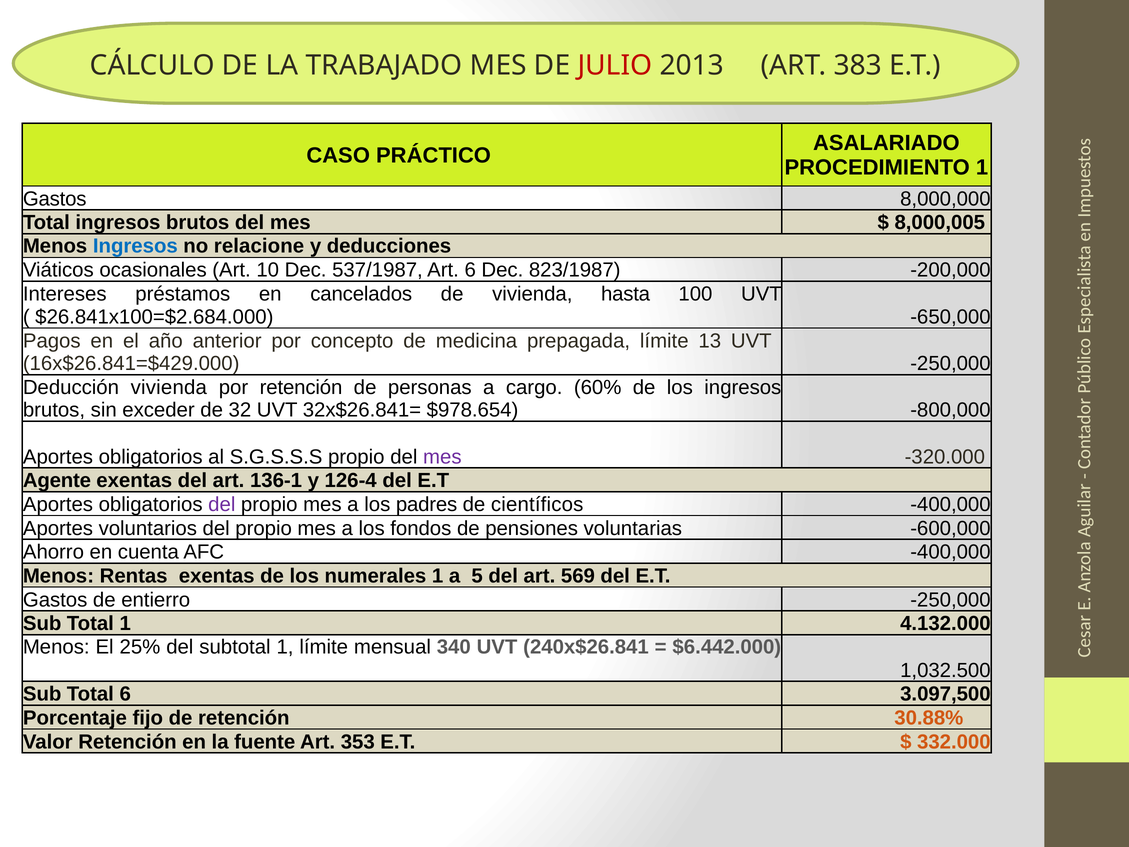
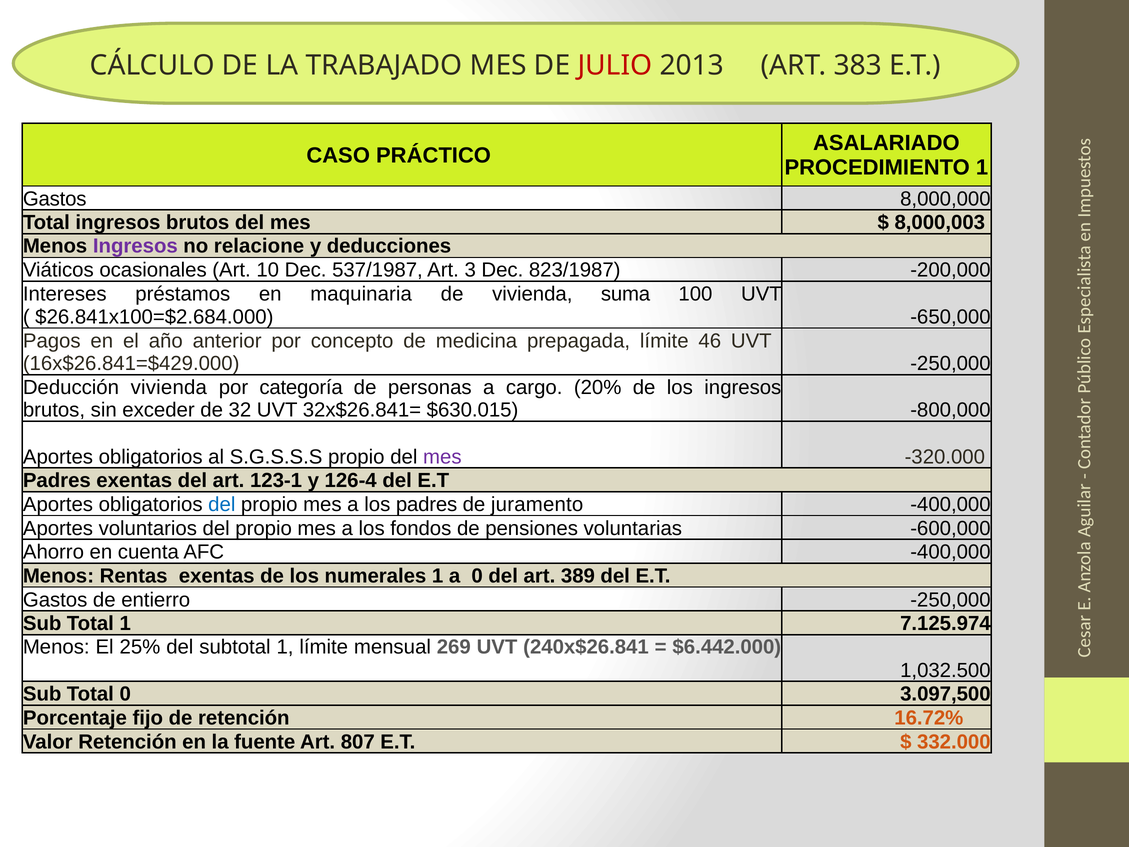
8,000,005: 8,000,005 -> 8,000,003 (940, 223)
Ingresos colour: blue -> purple (135, 246)
Art 6: 6 -> 3 (470, 270)
cancelados: cancelados -> maquinaria (361, 294)
hasta: hasta -> suma (626, 294)
13: 13 -> 46 (710, 341)
por retención: retención -> categoría (301, 387)
60%: 60% -> 20% (598, 387)
$978.654: $978.654 -> $630.015 (473, 410)
Agente: Agente -> Padres (57, 481)
136-1: 136-1 -> 123-1 (276, 481)
del colour: purple -> blue (222, 504)
científicos: científicos -> juramento (537, 504)
a 5: 5 -> 0 (477, 576)
569: 569 -> 389 (578, 576)
4.132.000: 4.132.000 -> 7.125.974 (945, 623)
340: 340 -> 269 (454, 647)
Total 6: 6 -> 0 (125, 694)
30.88%: 30.88% -> 16.72% (929, 718)
353: 353 -> 807 (358, 742)
